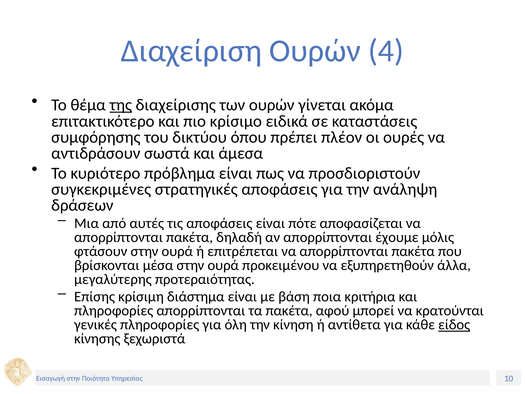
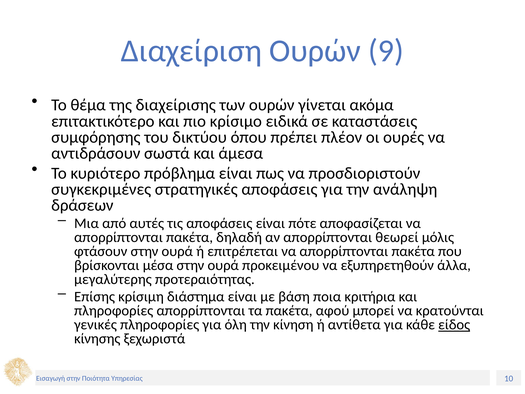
4: 4 -> 9 (386, 51)
της underline: present -> none (121, 105)
έχουμε: έχουμε -> θεωρεί (397, 237)
